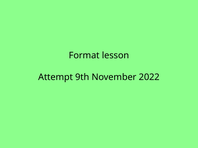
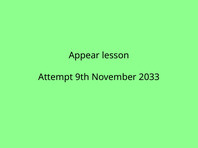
Format: Format -> Appear (84, 56)
2022: 2022 -> 2033 (149, 77)
